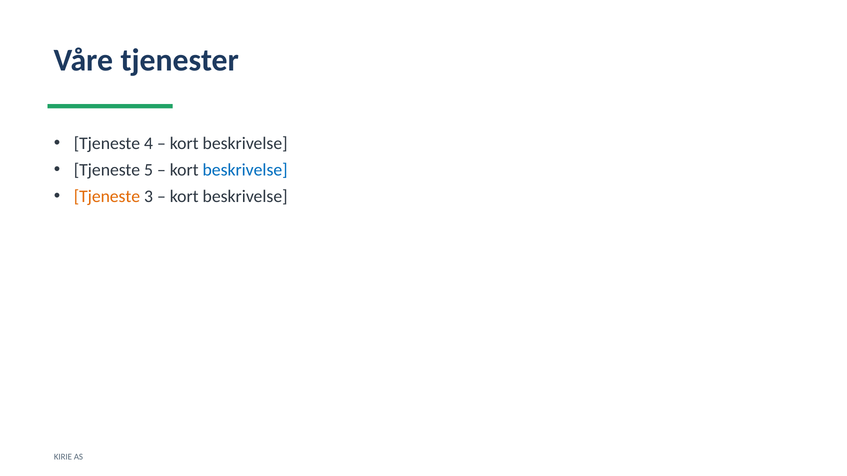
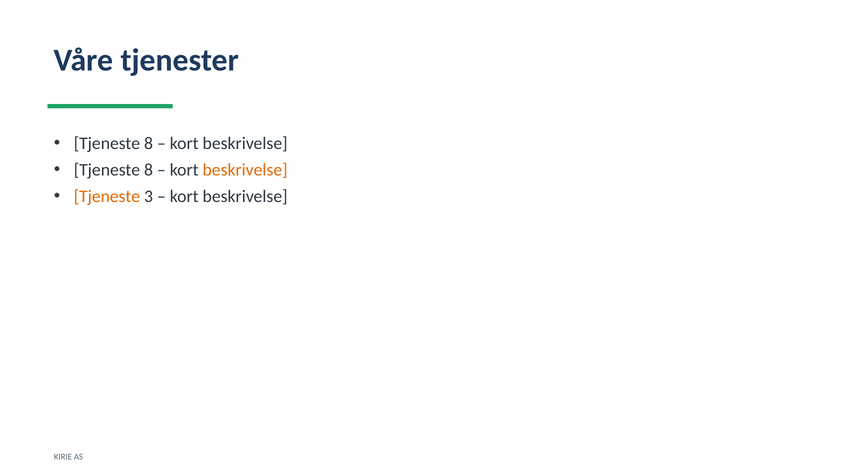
4: 4 -> 8 (148, 143)
5: 5 -> 8 (148, 170)
beskrivelse colour: blue -> orange (245, 170)
